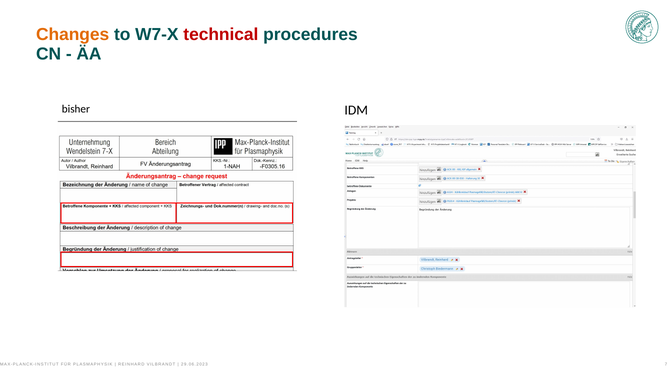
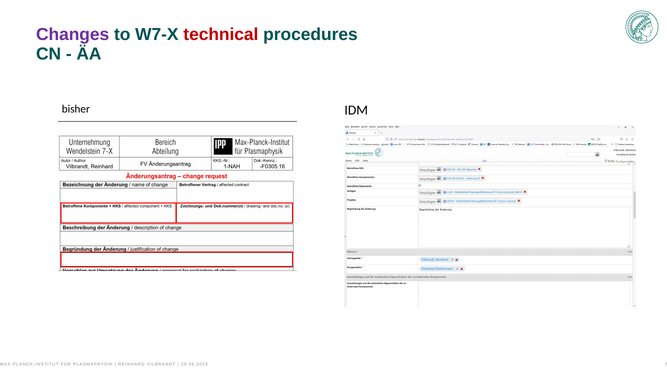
Changes colour: orange -> purple (73, 34)
